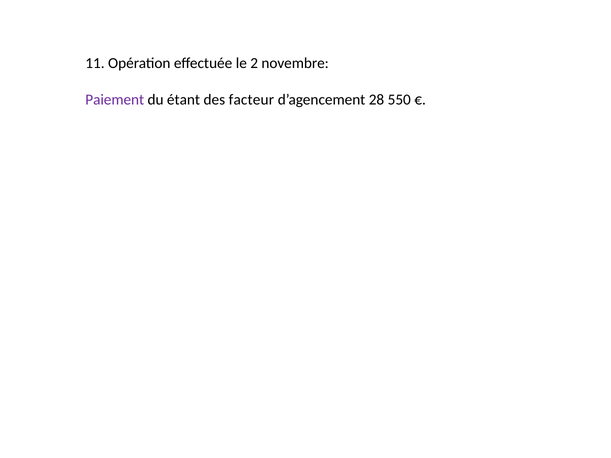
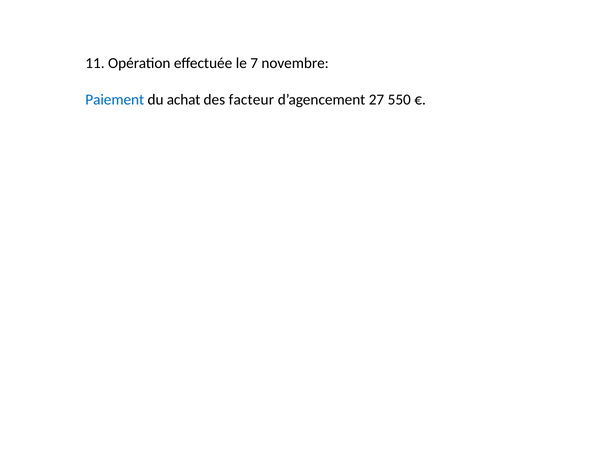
2: 2 -> 7 (254, 63)
Paiement colour: purple -> blue (115, 100)
étant: étant -> achat (184, 100)
28: 28 -> 27 (376, 100)
